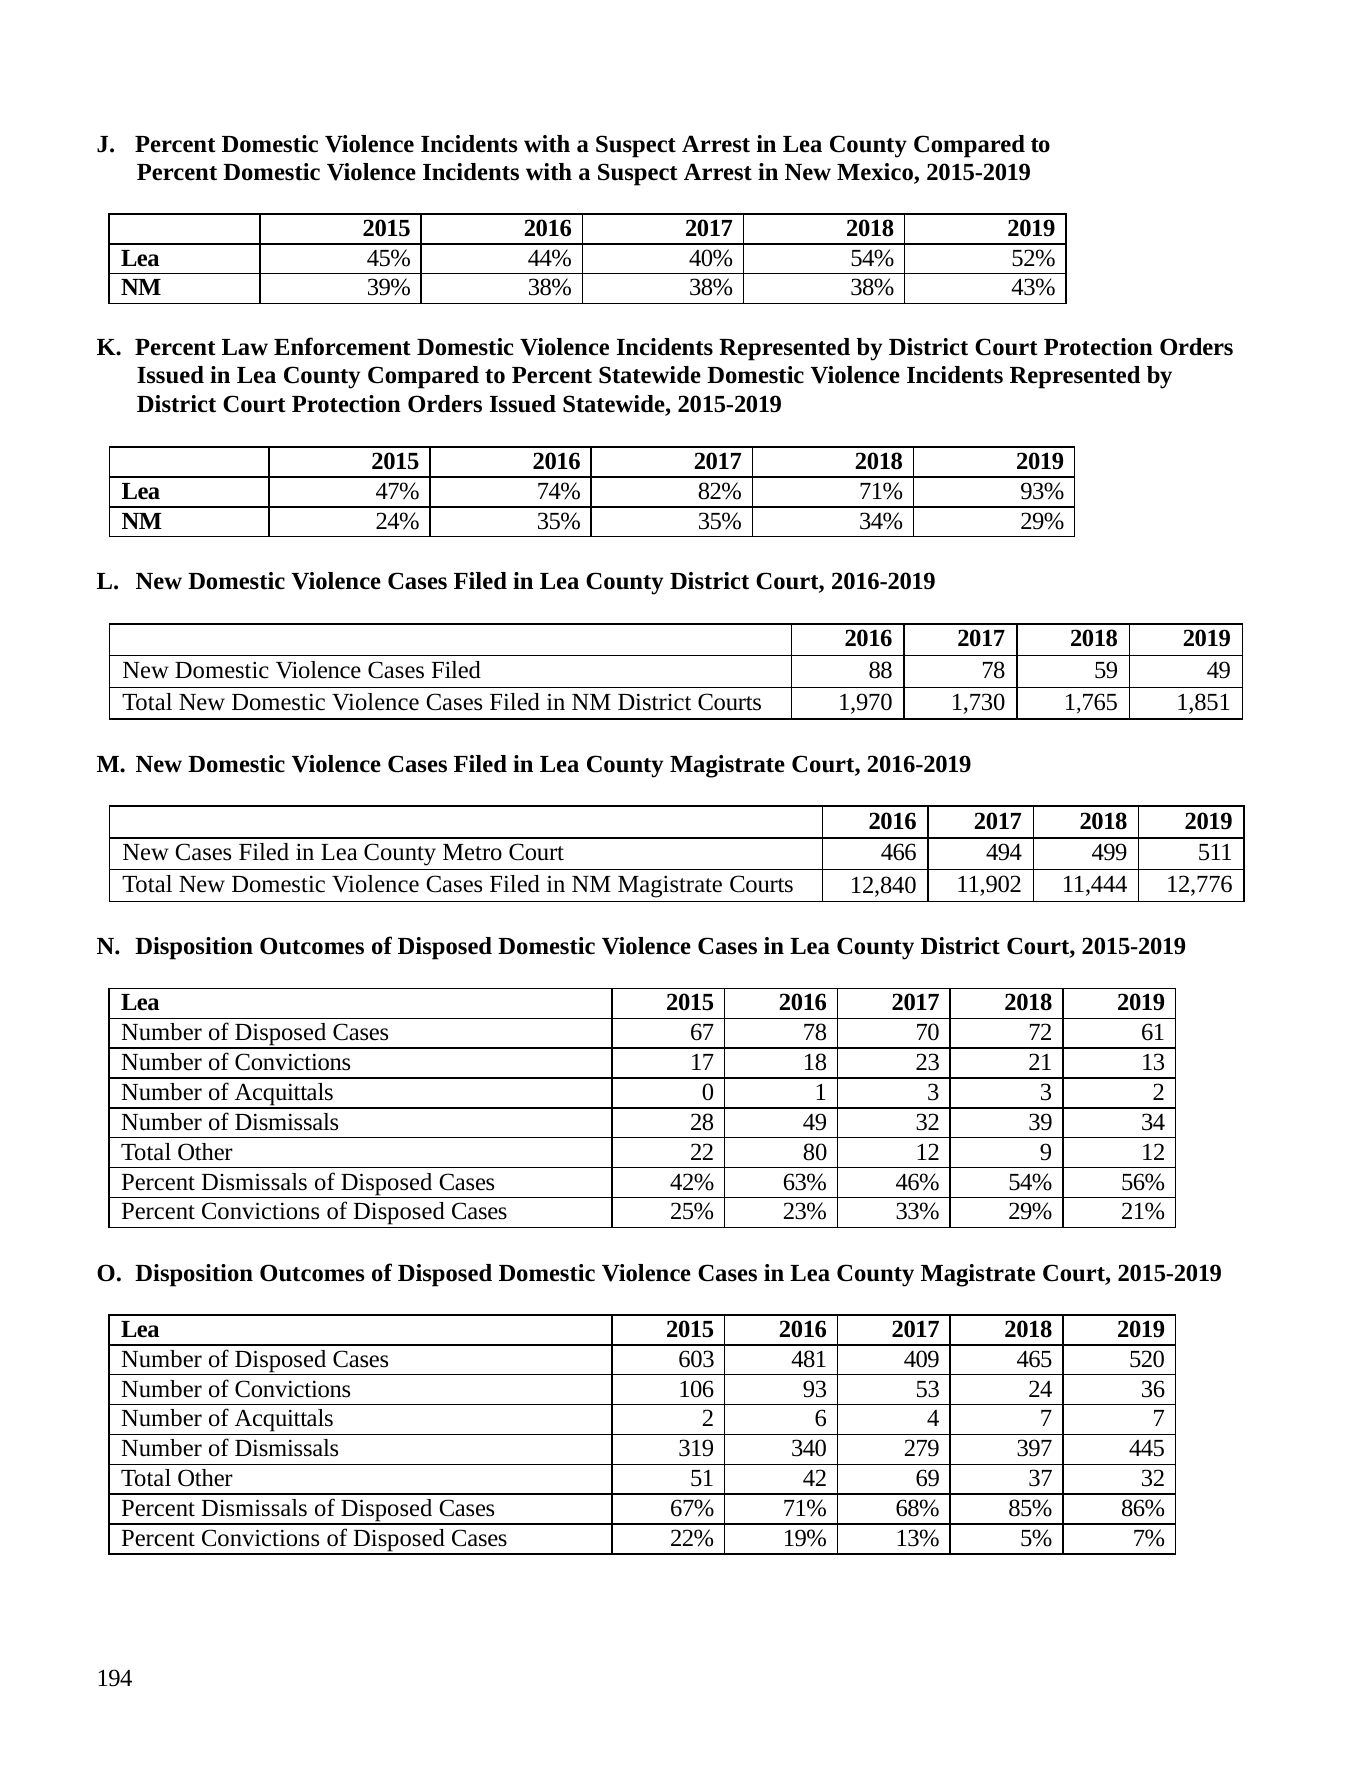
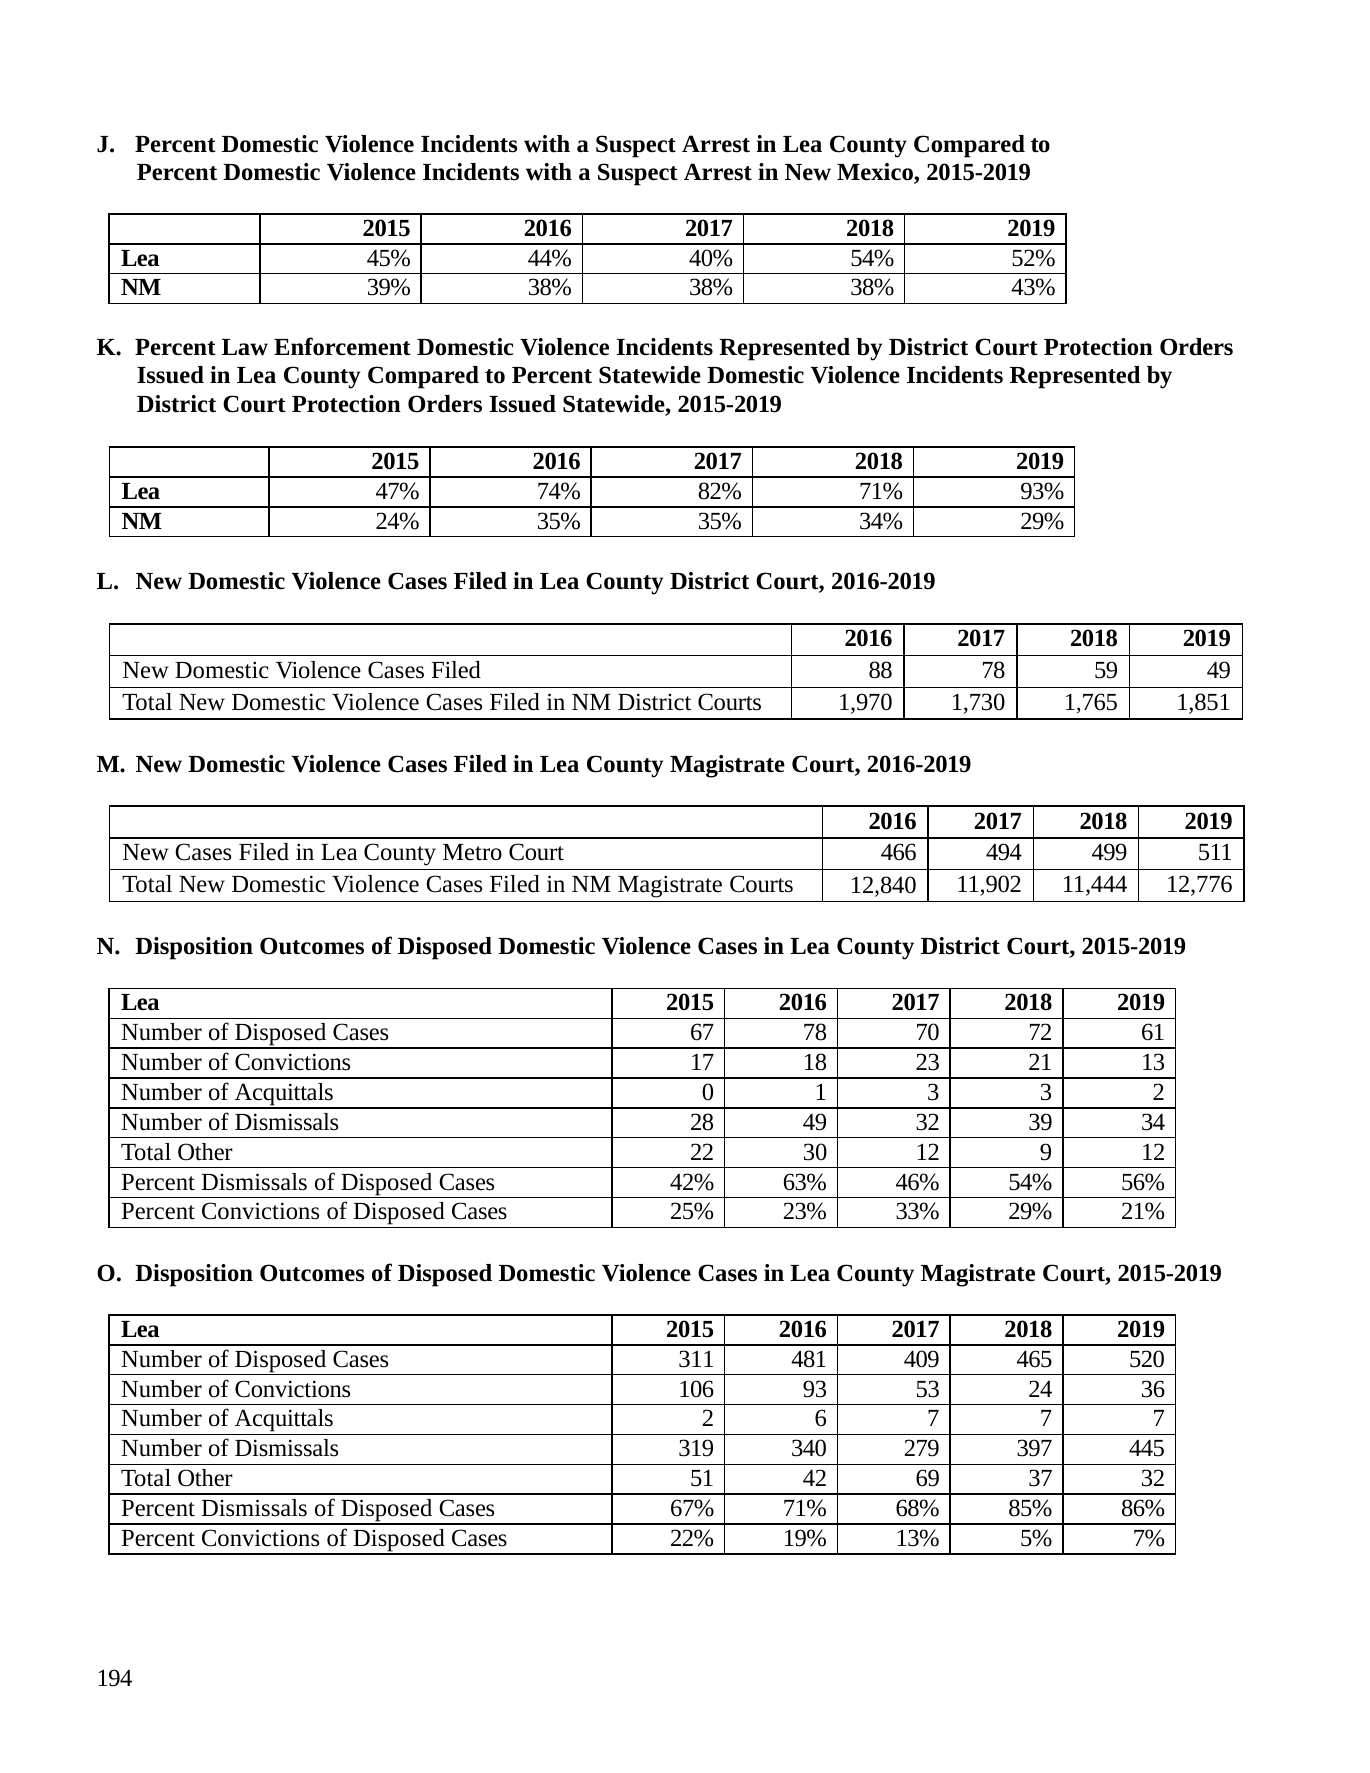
80: 80 -> 30 (815, 1152)
603: 603 -> 311 (697, 1359)
6 4: 4 -> 7 (933, 1419)
